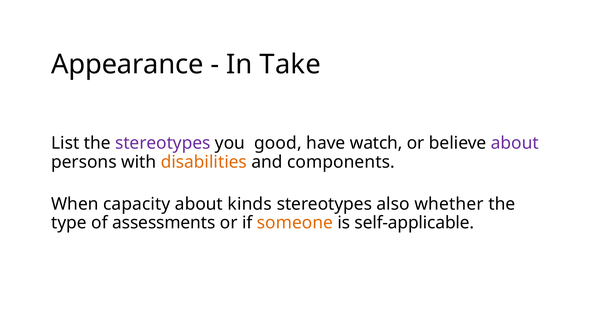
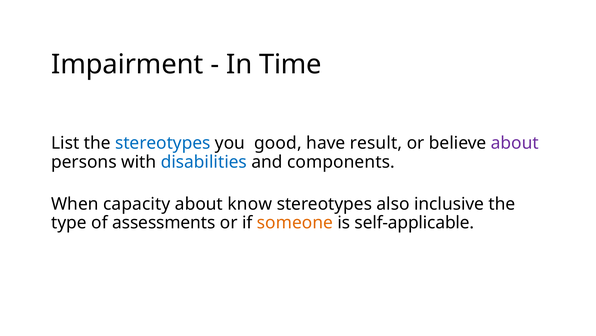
Appearance: Appearance -> Impairment (127, 64)
Take: Take -> Time (290, 64)
stereotypes colour: purple -> blue (163, 143)
watch: watch -> result (376, 143)
disabilities colour: orange -> blue (204, 162)
kinds: kinds -> know (250, 204)
whether: whether -> inclusive (449, 204)
